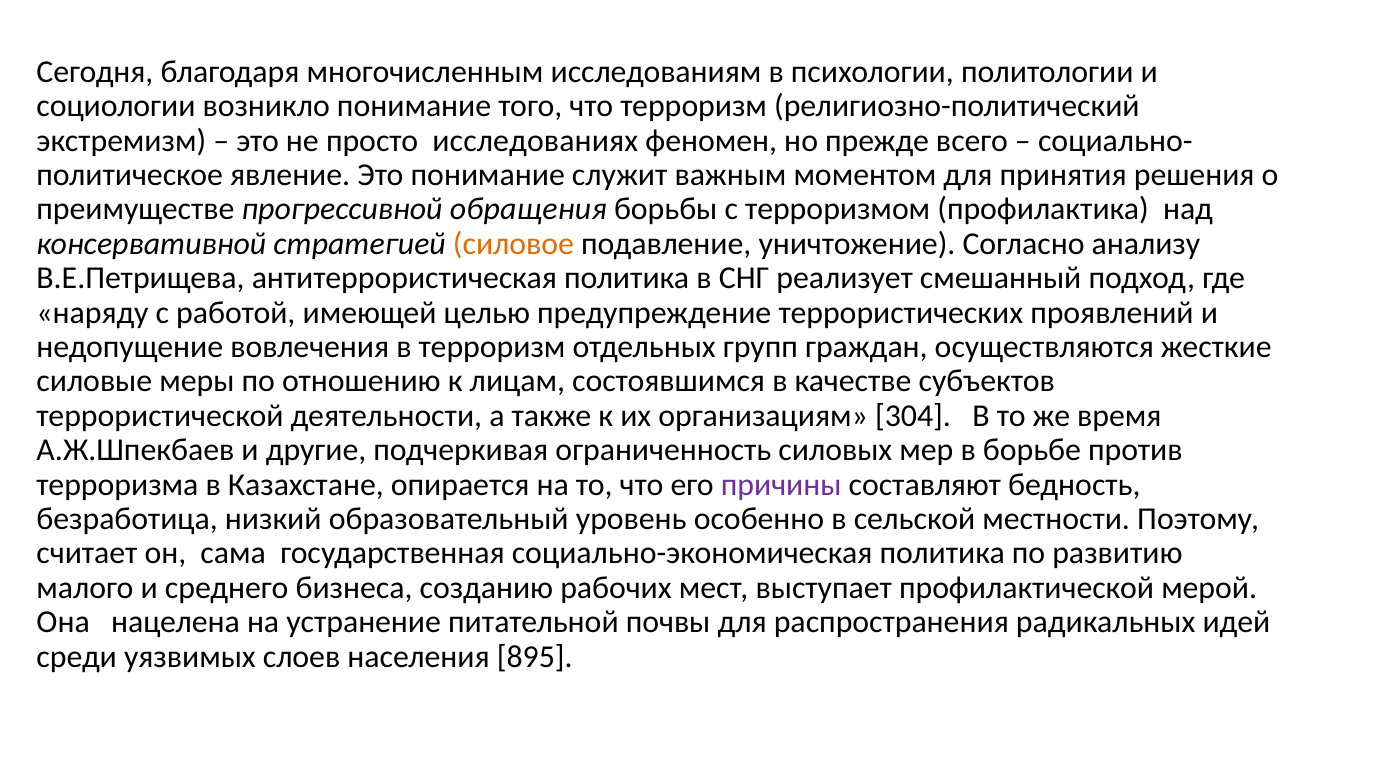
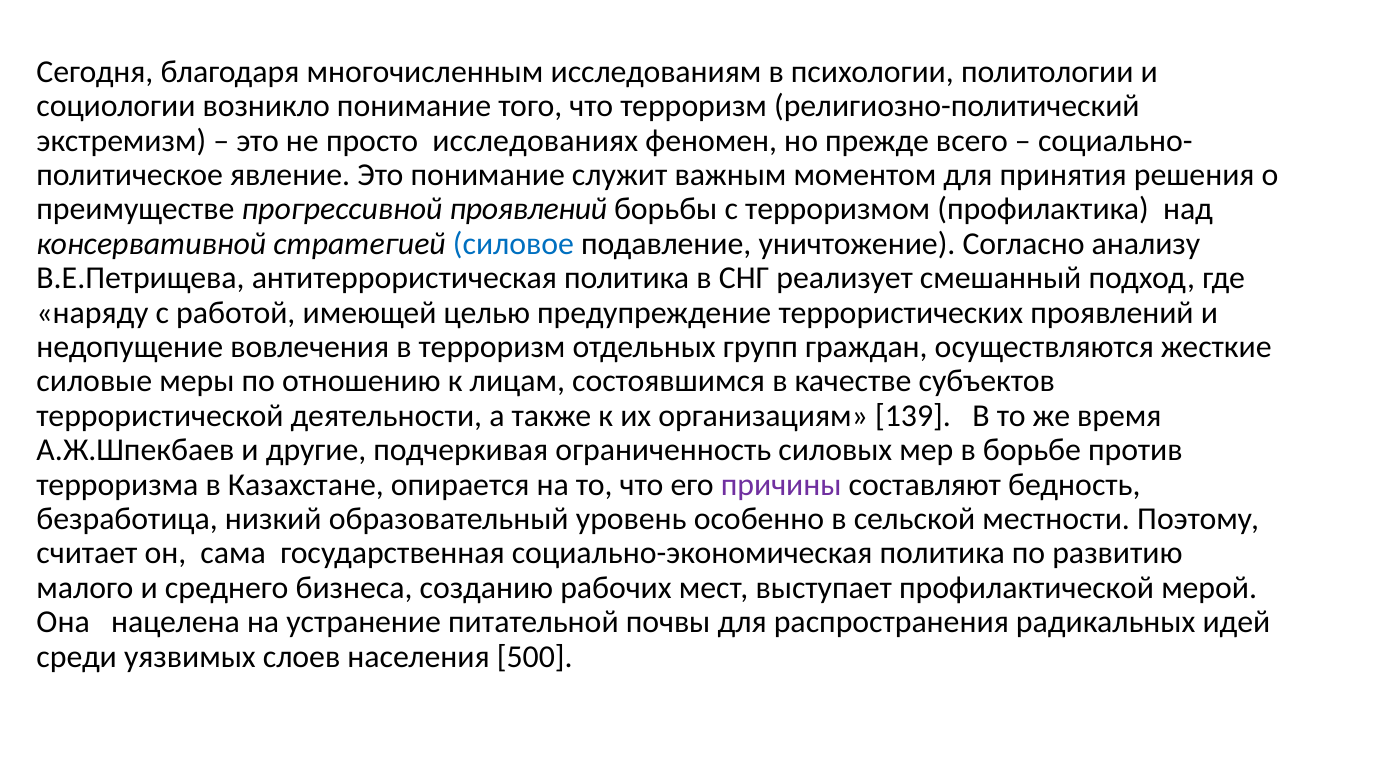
прогрессивной обращения: обращения -> проявлений (529, 209)
силовое colour: orange -> blue (513, 244)
304: 304 -> 139 (913, 416)
895: 895 -> 500 (535, 656)
